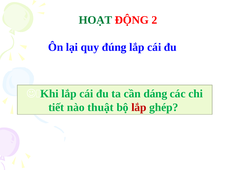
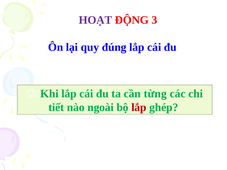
HOẠT colour: green -> purple (95, 20)
2: 2 -> 3 (154, 20)
dáng: dáng -> từng (155, 94)
thuật: thuật -> ngoài (101, 107)
